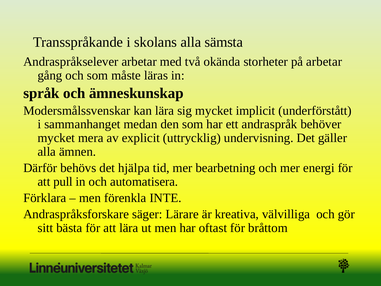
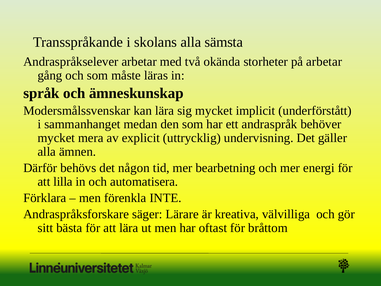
hjälpa: hjälpa -> någon (134, 168)
pull: pull -> lilla (63, 182)
